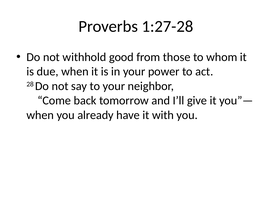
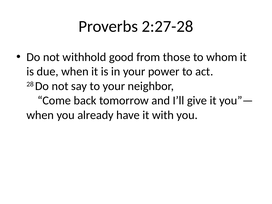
1:27-28: 1:27-28 -> 2:27-28 (167, 26)
